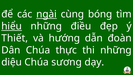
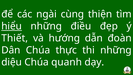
ngài underline: present -> none (47, 14)
bóng: bóng -> thiện (100, 14)
sương: sương -> quanh (67, 62)
